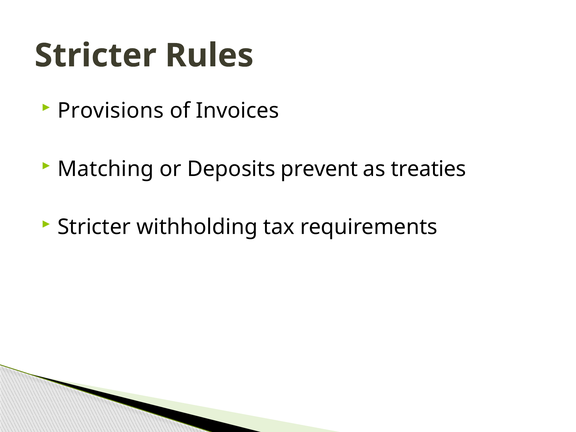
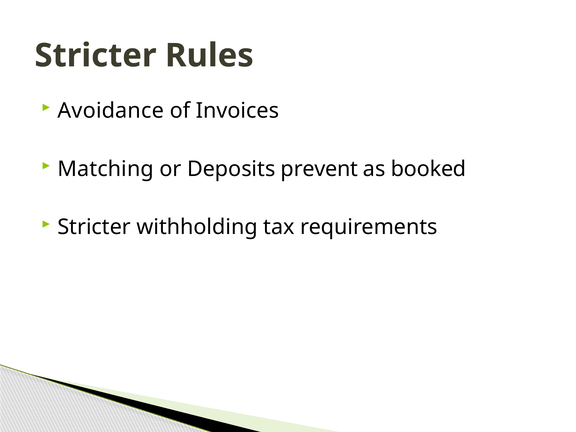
Provisions: Provisions -> Avoidance (111, 111)
treaties: treaties -> booked (429, 169)
